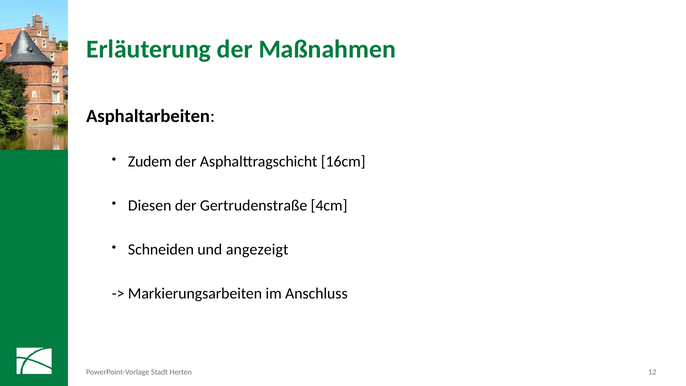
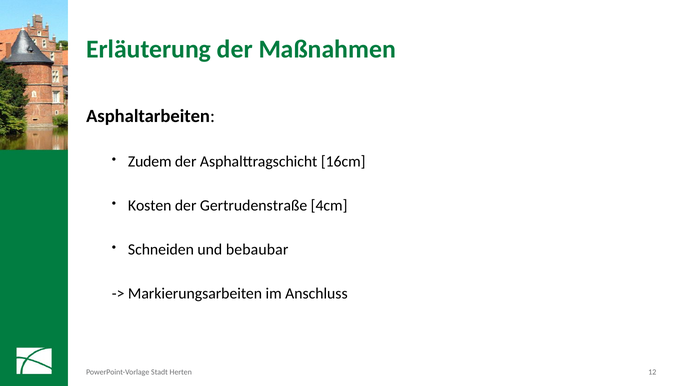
Diesen: Diesen -> Kosten (150, 206)
angezeigt: angezeigt -> bebaubar (257, 250)
